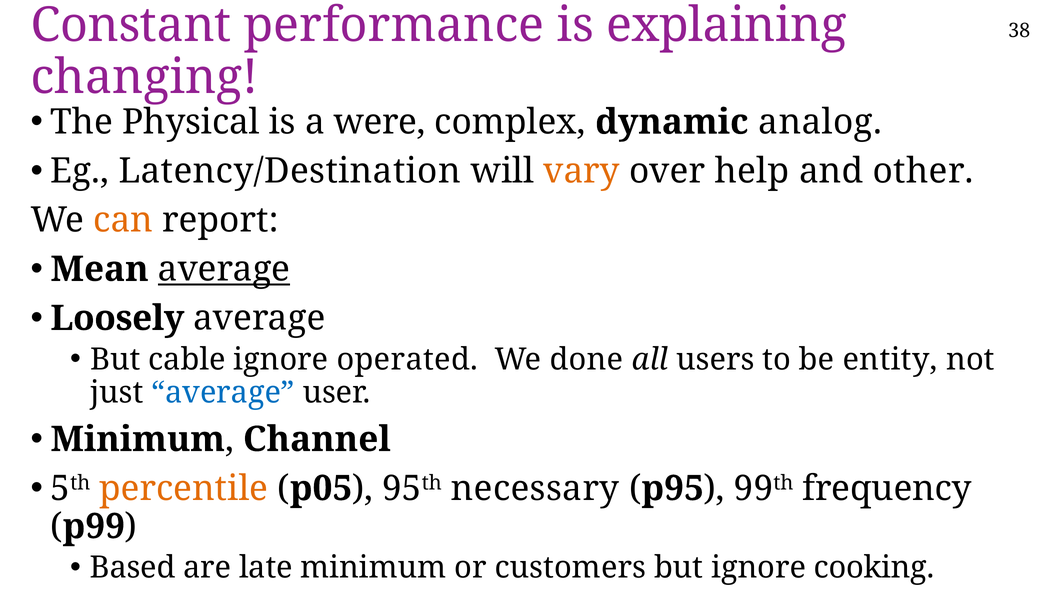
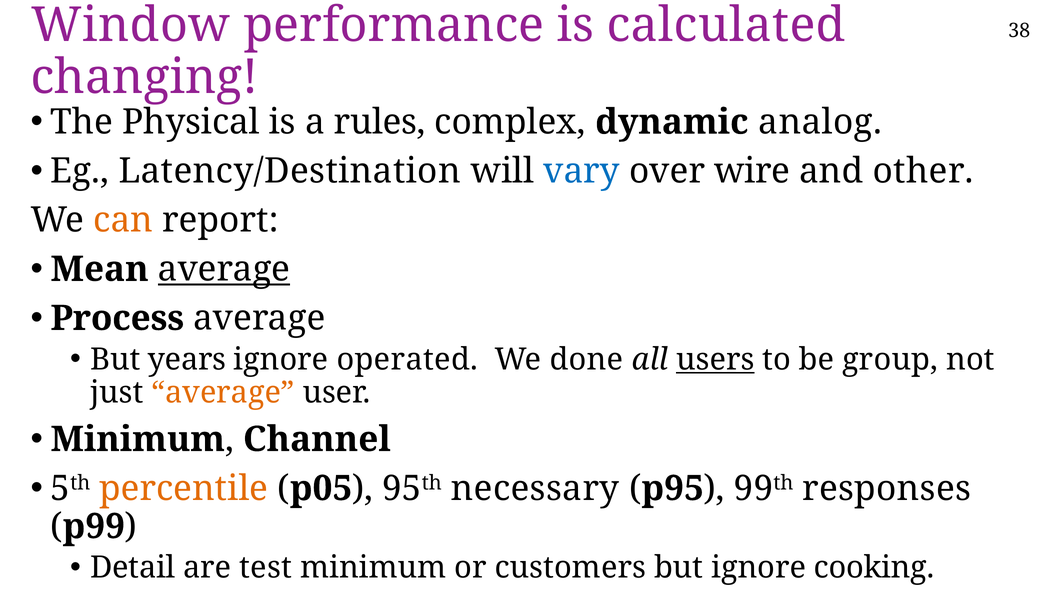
Constant: Constant -> Window (131, 25)
explaining: explaining -> calculated (726, 25)
were: were -> rules (380, 122)
vary colour: orange -> blue (582, 171)
help: help -> wire (752, 171)
Loosely: Loosely -> Process (117, 318)
cable: cable -> years (187, 359)
users underline: none -> present (715, 359)
entity: entity -> group (890, 359)
average colour: blue -> orange (223, 392)
frequency: frequency -> responses (887, 488)
Based: Based -> Detail (133, 567)
late: late -> test (266, 567)
